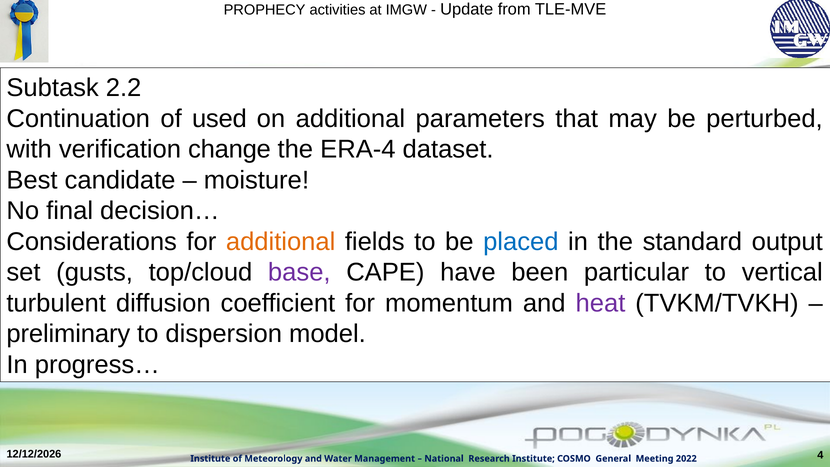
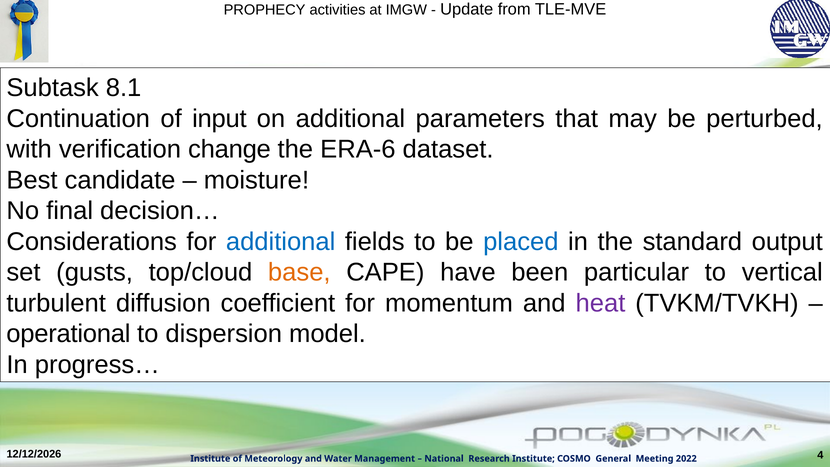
2.2: 2.2 -> 8.1 (124, 88)
used: used -> input (219, 119)
ERA-4: ERA-4 -> ERA-6 (358, 149)
additional colour: orange -> blue (281, 242)
base colour: purple -> orange (299, 272)
preliminary: preliminary -> operational (68, 334)
